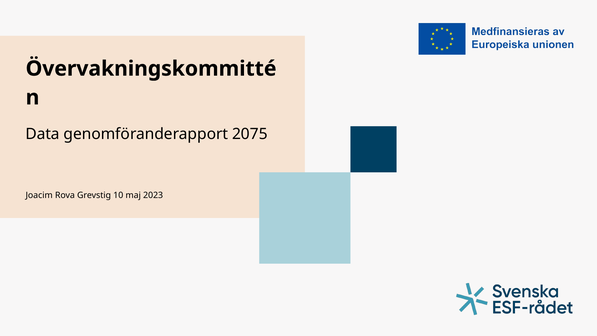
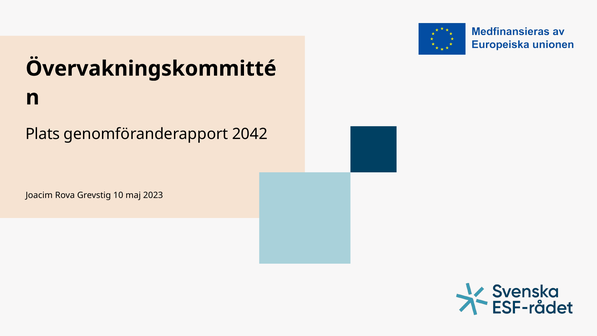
Data: Data -> Plats (43, 134)
2075: 2075 -> 2042 (250, 134)
